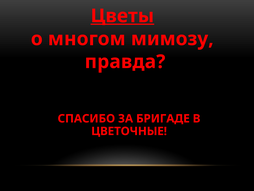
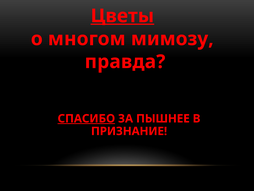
СПАСИБО underline: none -> present (86, 118)
БРИГАДЕ: БРИГАДЕ -> ПЫШНЕЕ (163, 118)
ЦВЕТОЧНЫЕ: ЦВЕТОЧНЫЕ -> ПРИЗНАНИЕ (129, 131)
